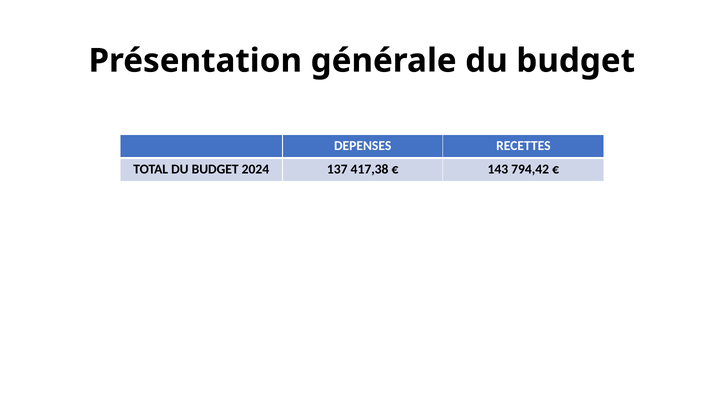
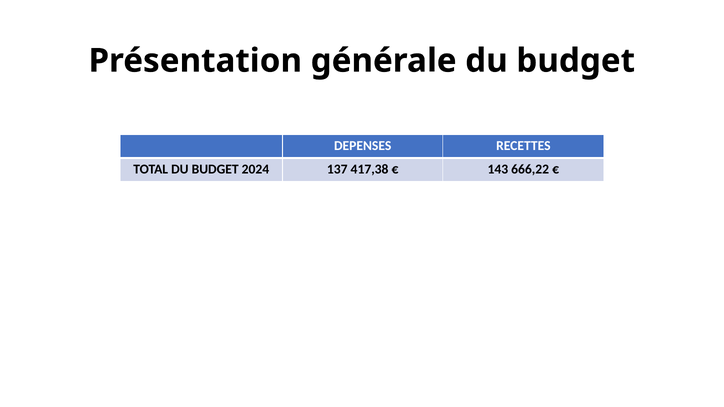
794,42: 794,42 -> 666,22 (530, 169)
